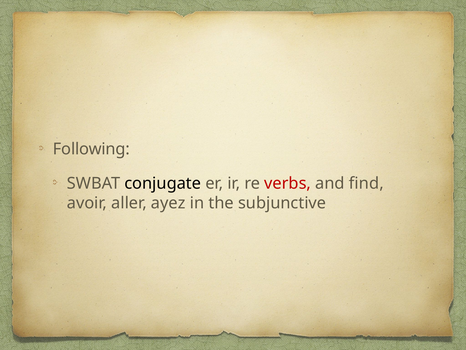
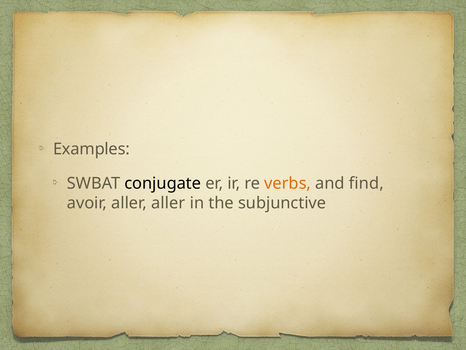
Following: Following -> Examples (91, 149)
verbs colour: red -> orange (288, 183)
aller ayez: ayez -> aller (168, 203)
